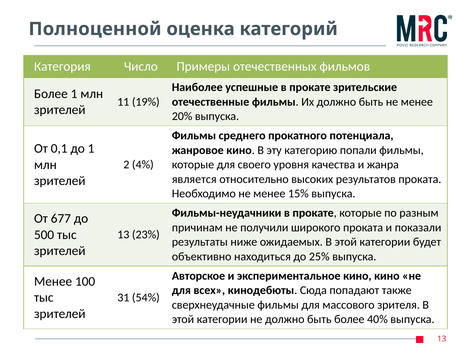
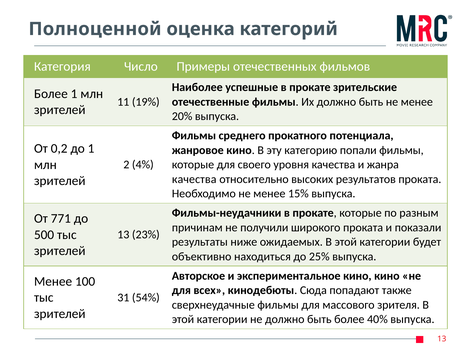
0,1: 0,1 -> 0,2 (59, 149)
является: является -> качества (194, 179)
677: 677 -> 771 (61, 219)
